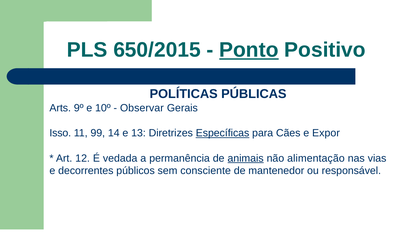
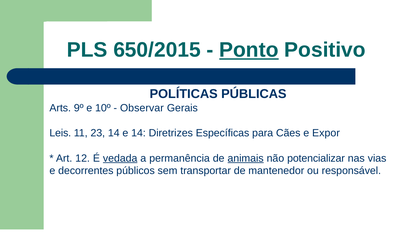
Isso: Isso -> Leis (60, 133)
99: 99 -> 23 (98, 133)
e 13: 13 -> 14 (138, 133)
Específicas underline: present -> none (223, 133)
vedada underline: none -> present (120, 158)
alimentação: alimentação -> potencializar (316, 158)
consciente: consciente -> transportar (206, 171)
